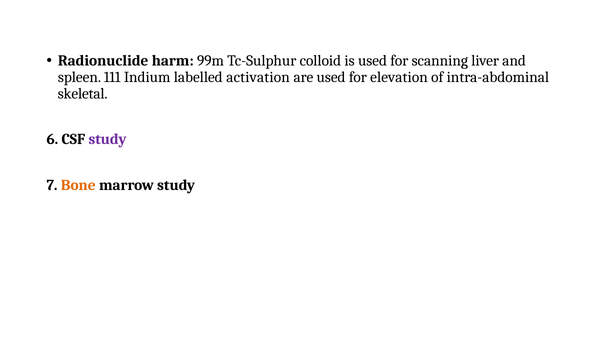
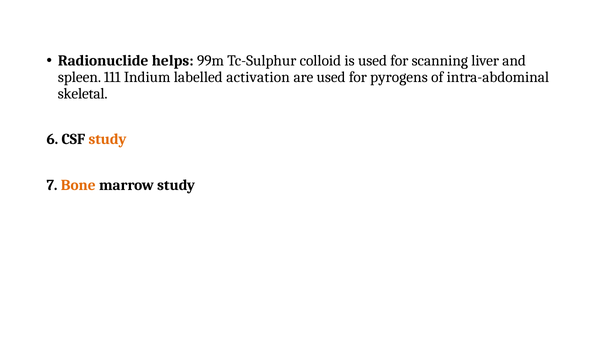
harm: harm -> helps (173, 61)
elevation: elevation -> pyrogens (399, 77)
study colour: purple -> orange (108, 139)
